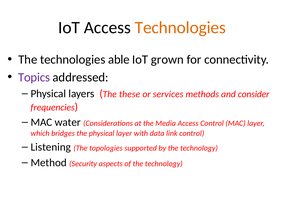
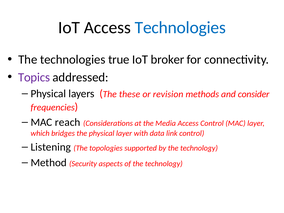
Technologies colour: orange -> blue (180, 27)
able: able -> true (119, 60)
grown: grown -> broker (167, 60)
services: services -> revision (168, 94)
water: water -> reach (68, 122)
